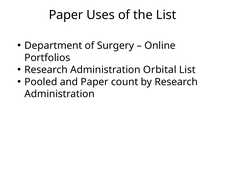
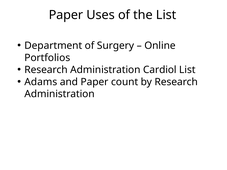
Orbital: Orbital -> Cardiol (160, 70)
Pooled: Pooled -> Adams (41, 82)
